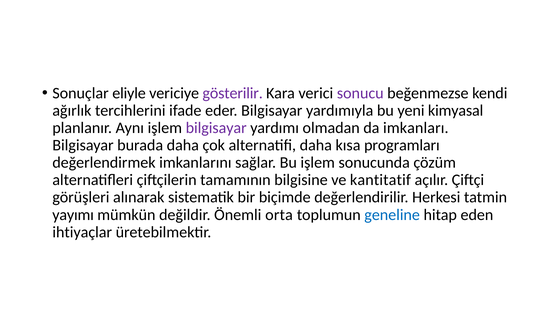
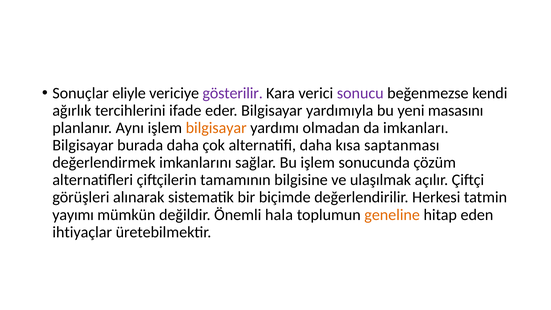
kimyasal: kimyasal -> masasını (456, 111)
bilgisayar colour: purple -> orange (216, 128)
programları: programları -> saptanması (402, 145)
kantitatif: kantitatif -> ulaşılmak (381, 180)
orta: orta -> hala (279, 215)
geneline colour: blue -> orange (392, 215)
